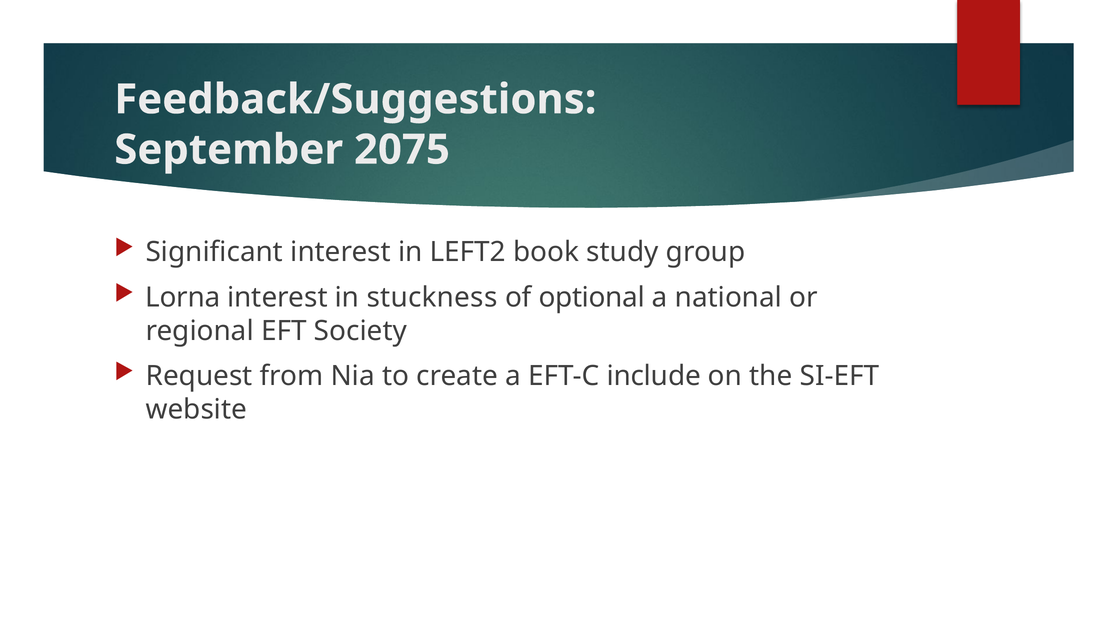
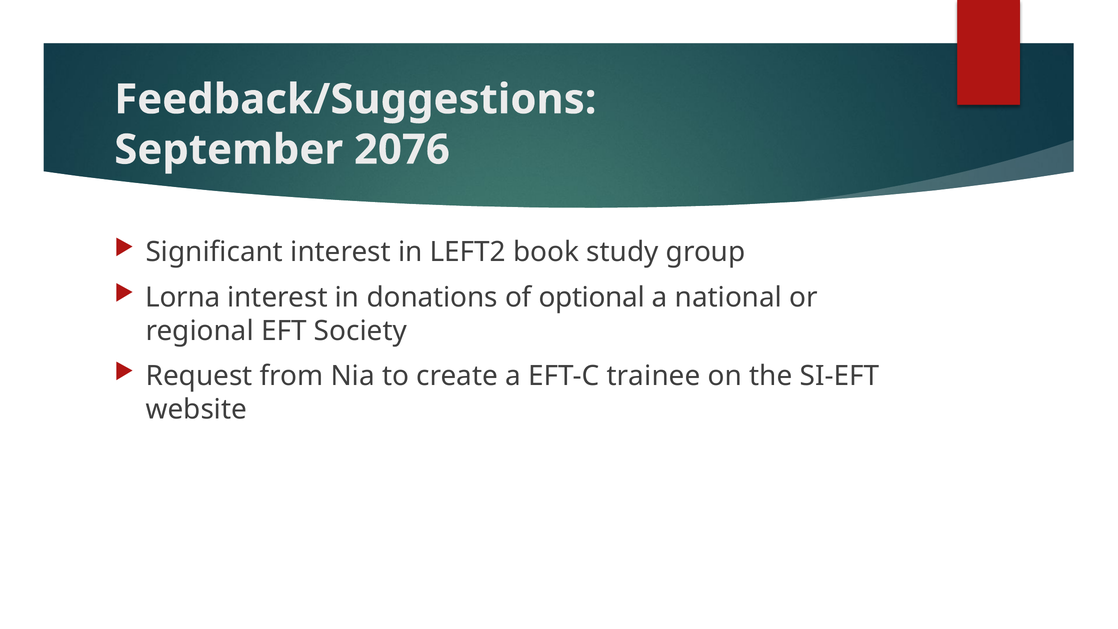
2075: 2075 -> 2076 (402, 150)
stuckness: stuckness -> donations (432, 297)
include: include -> trainee (654, 376)
